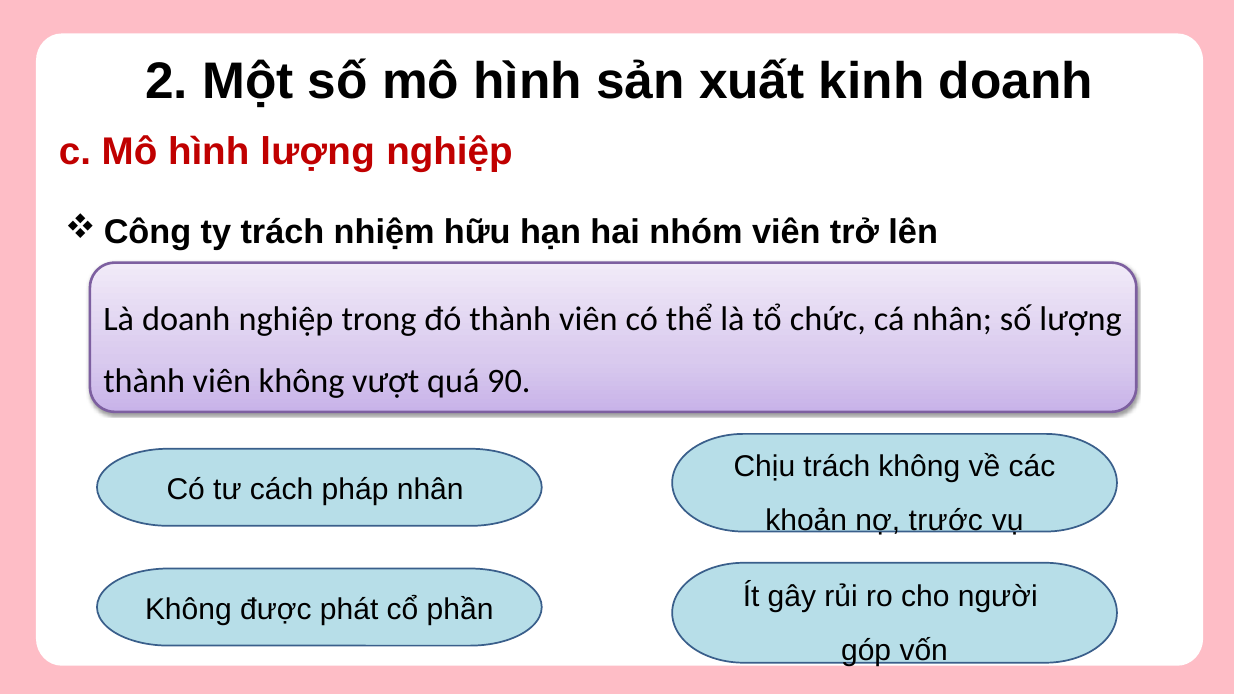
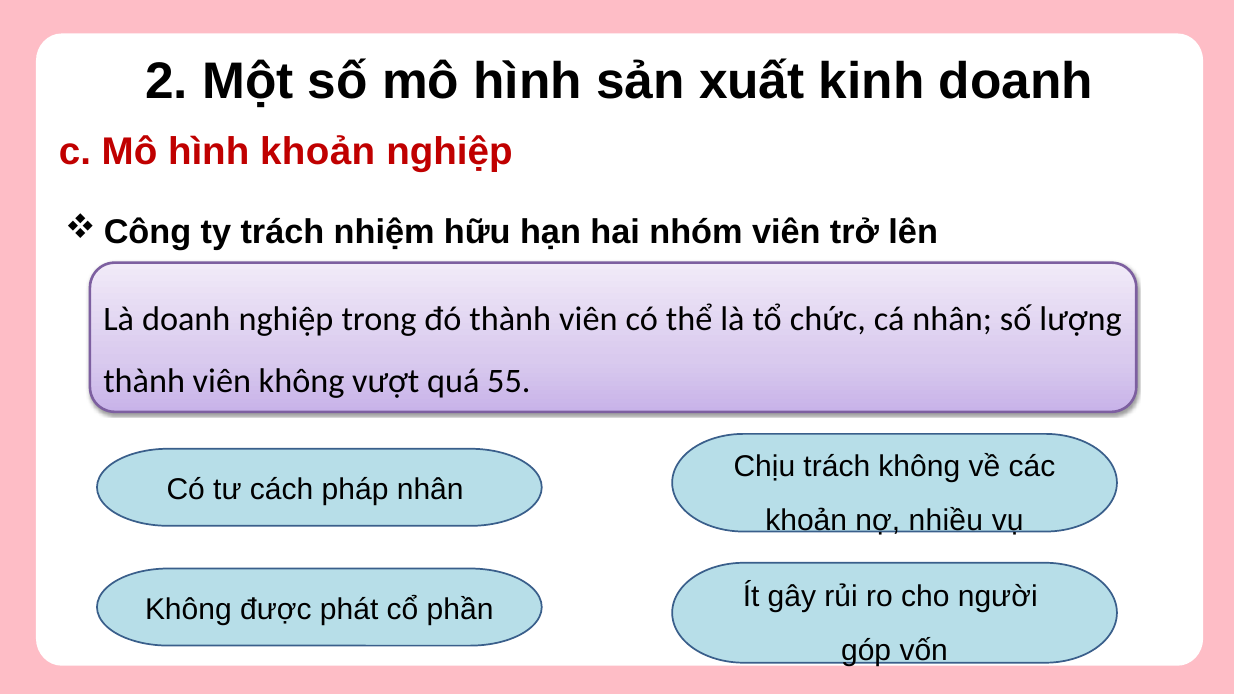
hình lượng: lượng -> khoản (318, 151)
90: 90 -> 55 (509, 381)
trước: trước -> nhiều (946, 521)
